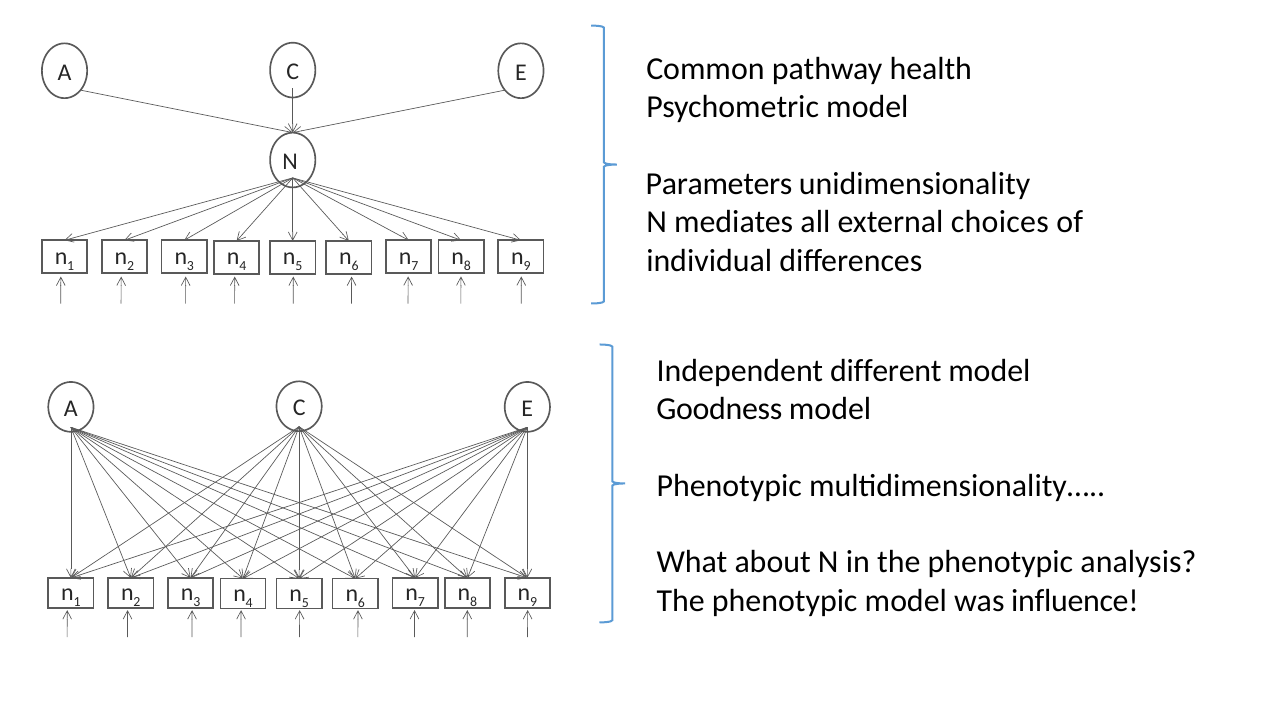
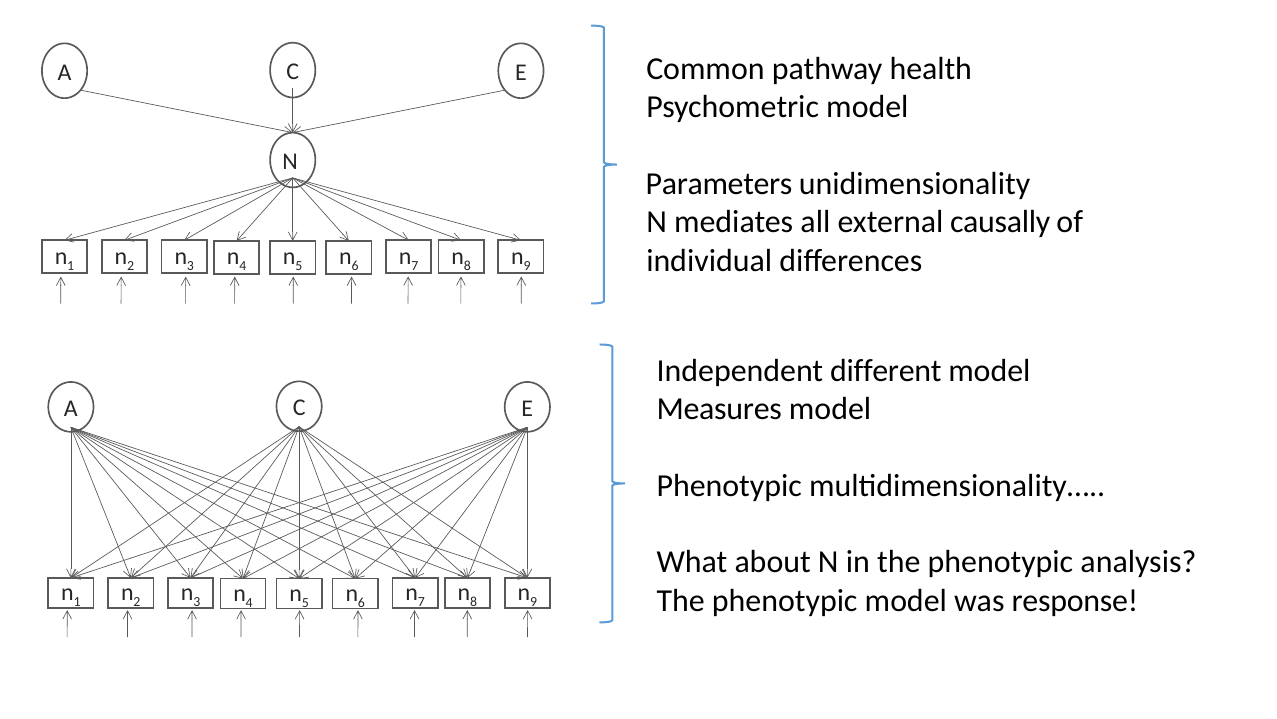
choices: choices -> causally (1000, 222)
Goodness: Goodness -> Measures (719, 409)
influence: influence -> response (1075, 600)
